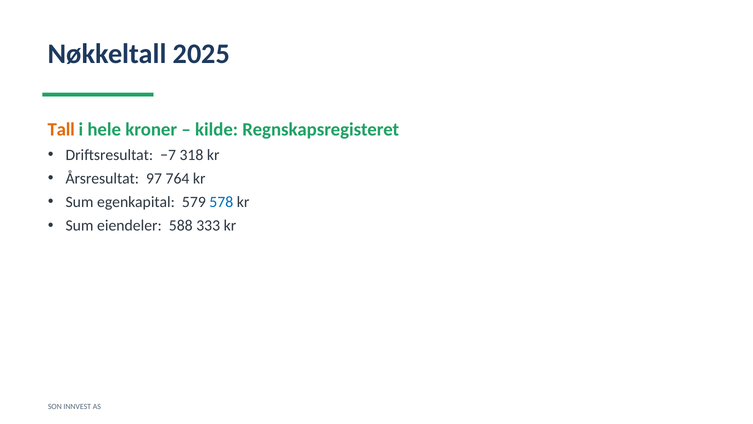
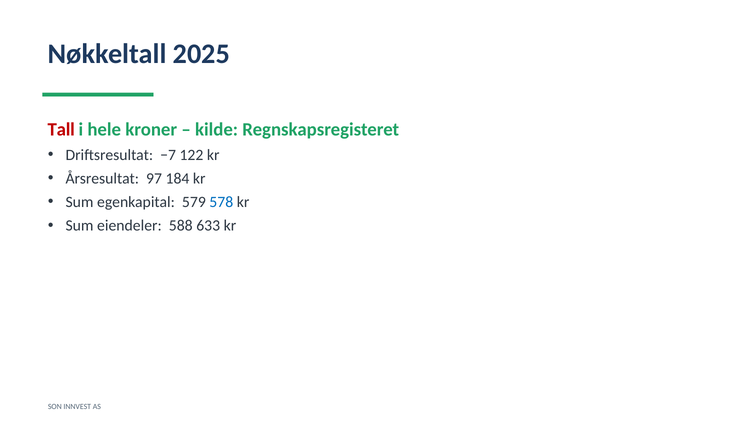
Tall colour: orange -> red (61, 130)
318: 318 -> 122 (191, 155)
764: 764 -> 184 (177, 178)
333: 333 -> 633 (208, 225)
